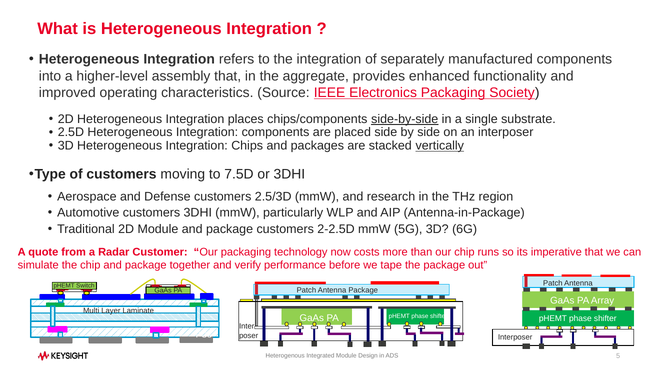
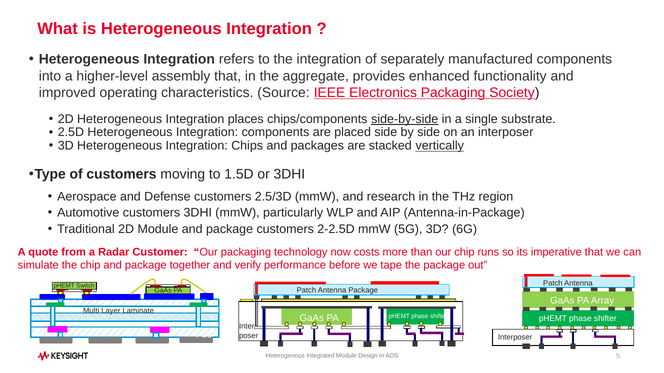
7.5D: 7.5D -> 1.5D (239, 175)
